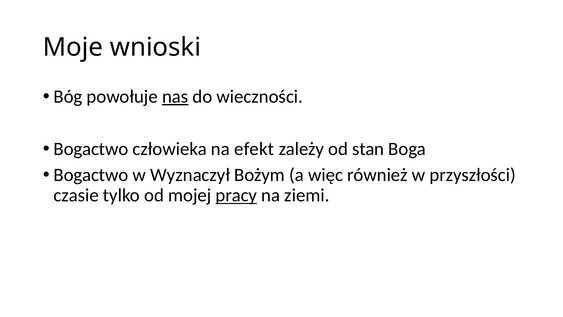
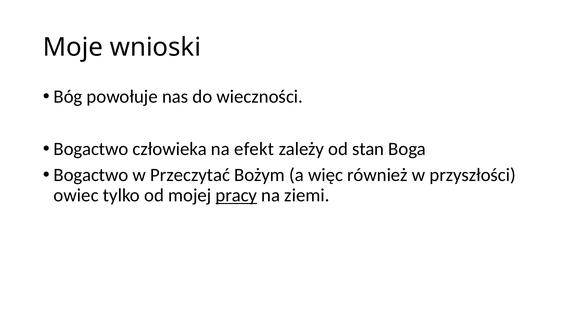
nas underline: present -> none (175, 96)
Wyznaczył: Wyznaczył -> Przeczytać (190, 175)
czasie: czasie -> owiec (76, 195)
